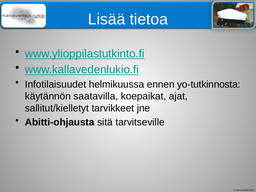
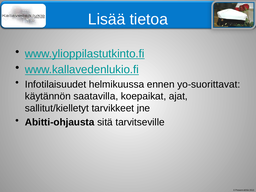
yo-tutkinnosta: yo-tutkinnosta -> yo-suorittavat (209, 84)
